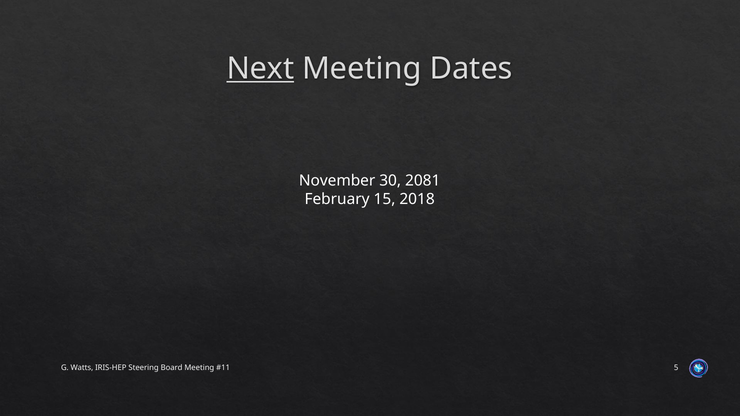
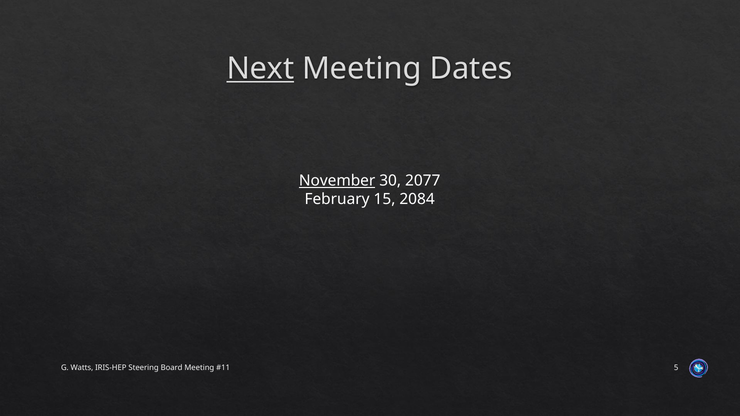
November underline: none -> present (337, 181)
2081: 2081 -> 2077 (423, 181)
2018: 2018 -> 2084 (417, 200)
